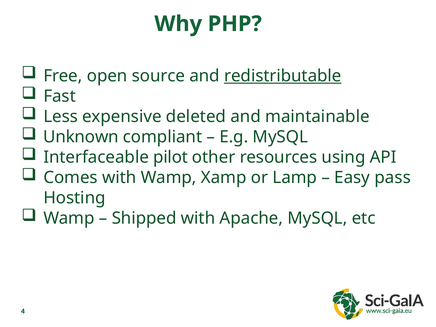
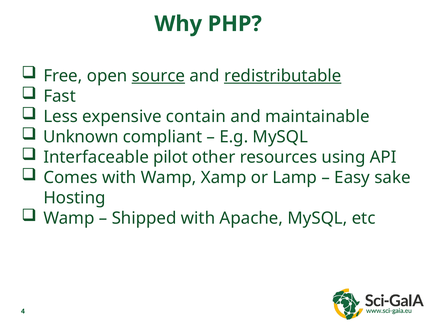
source underline: none -> present (158, 76)
deleted: deleted -> contain (196, 117)
pass: pass -> sake (393, 178)
